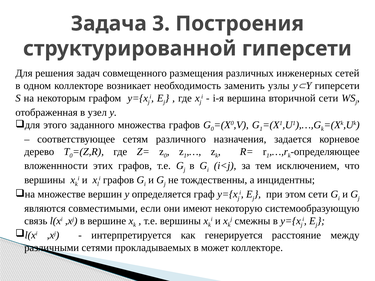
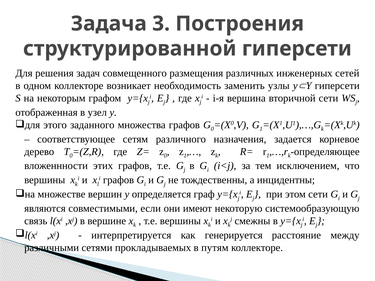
может: может -> путям (215, 248)
